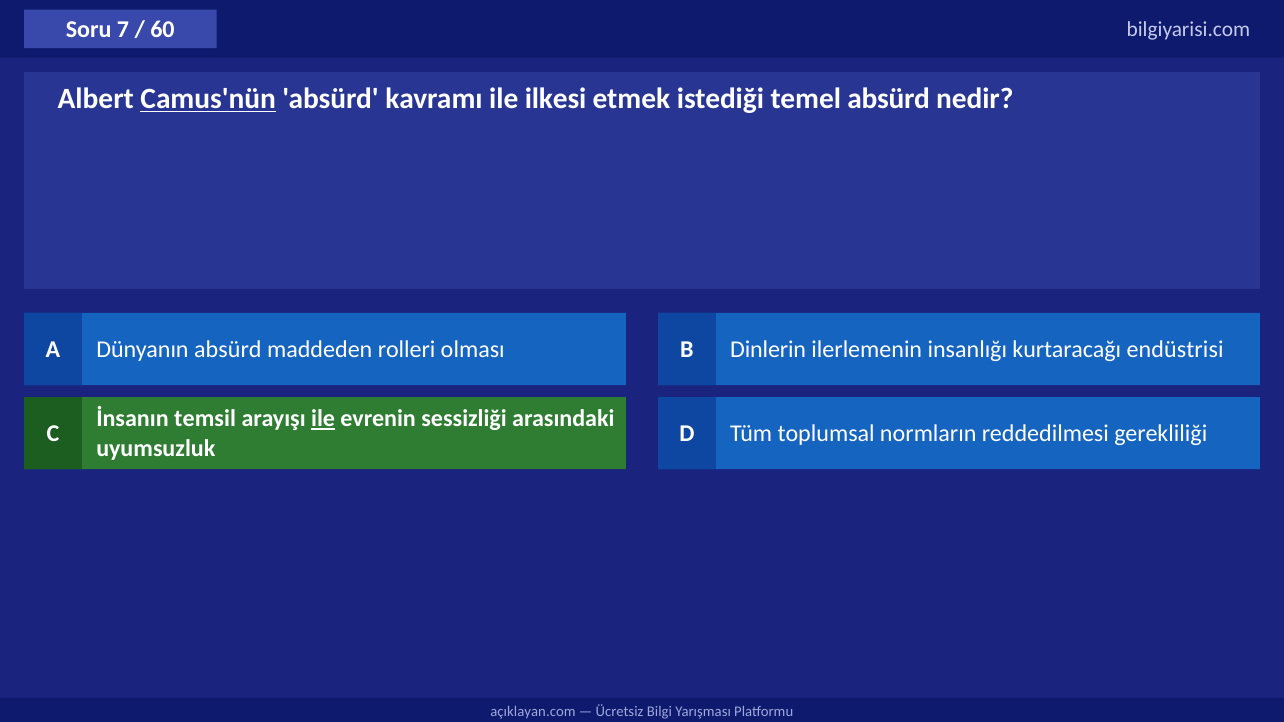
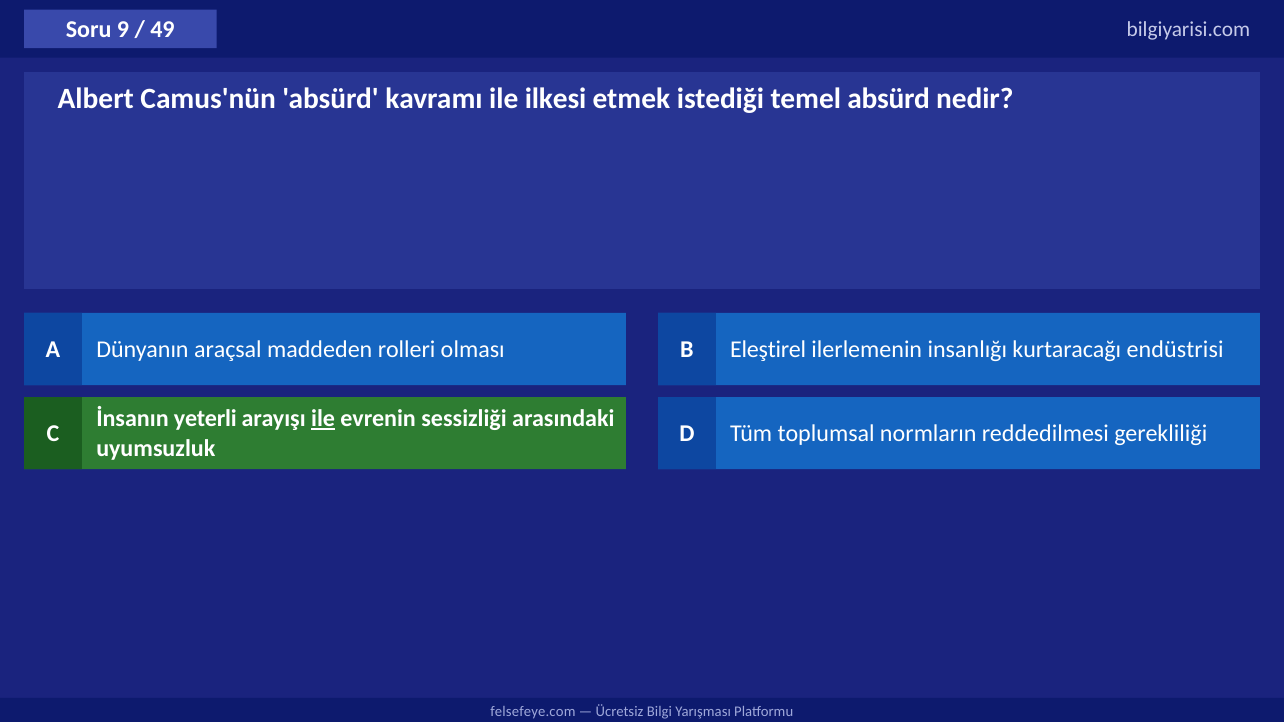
7: 7 -> 9 (123, 29)
60: 60 -> 49 (162, 29)
Camus'nün underline: present -> none (208, 99)
Dünyanın absürd: absürd -> araçsal (228, 349)
Dinlerin: Dinlerin -> Eleştirel (768, 349)
temsil: temsil -> yeterli (205, 419)
açıklayan.com: açıklayan.com -> felsefeye.com (533, 712)
